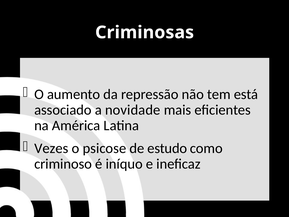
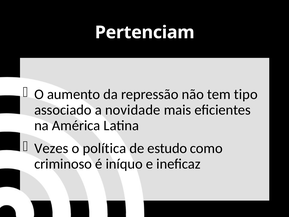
Criminosas: Criminosas -> Pertenciam (145, 32)
está: está -> tipo (246, 94)
psicose: psicose -> política (104, 148)
